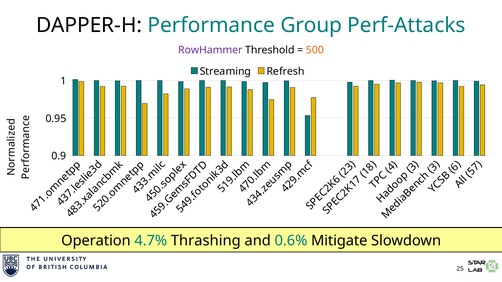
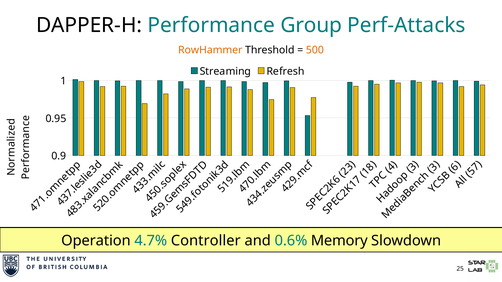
RowHammer colour: purple -> orange (210, 50)
Thrashing: Thrashing -> Controller (206, 241)
Mitigate: Mitigate -> Memory (339, 241)
